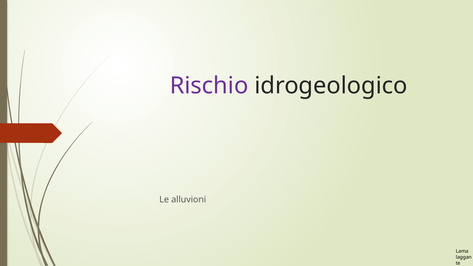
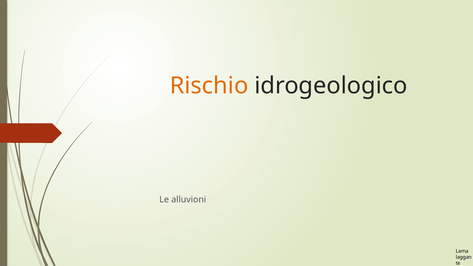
Rischio colour: purple -> orange (209, 86)
